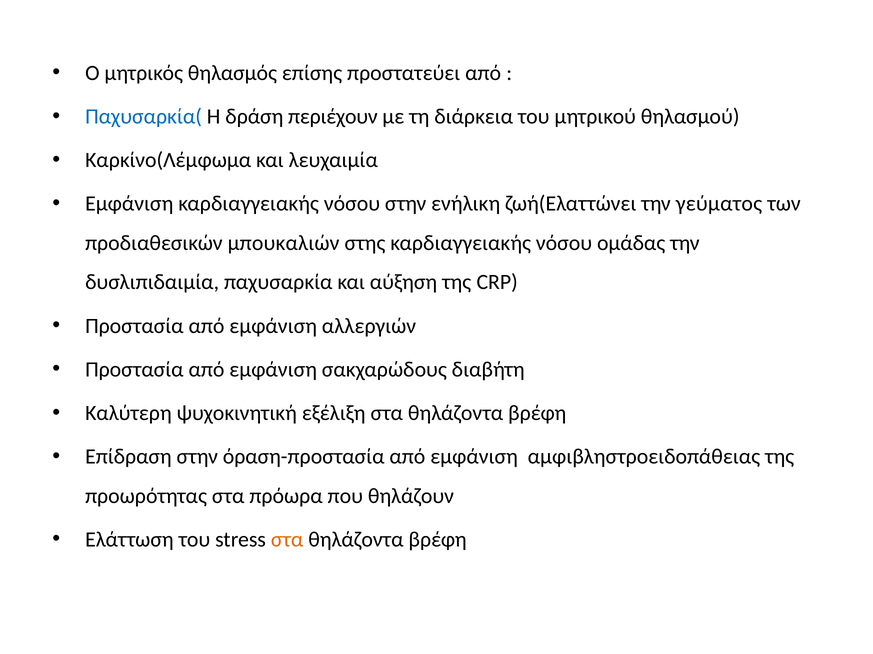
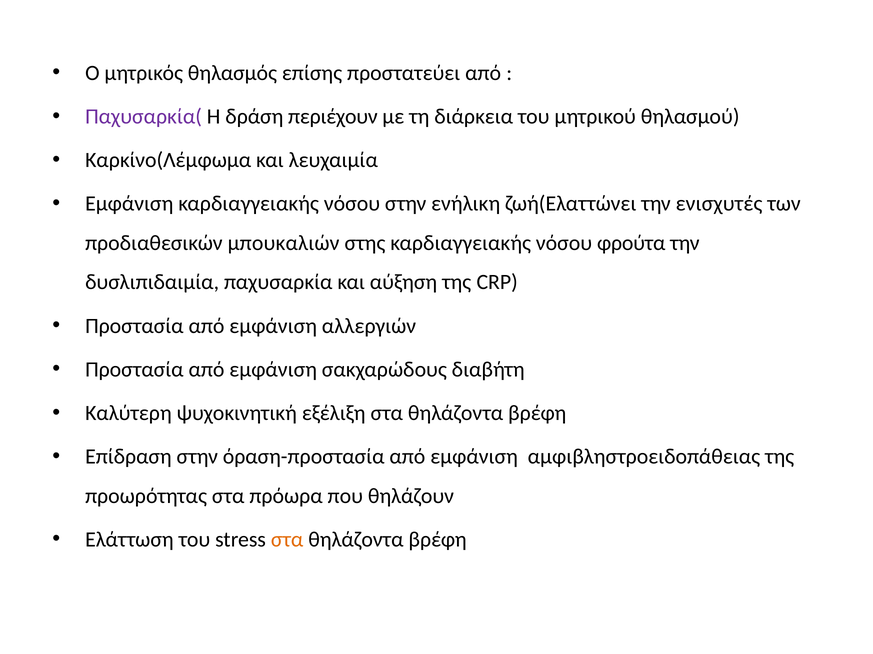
Παχυσαρκία( colour: blue -> purple (144, 117)
γεύματος: γεύματος -> ενισχυτές (719, 204)
ομάδας: ομάδας -> φρούτα (631, 243)
